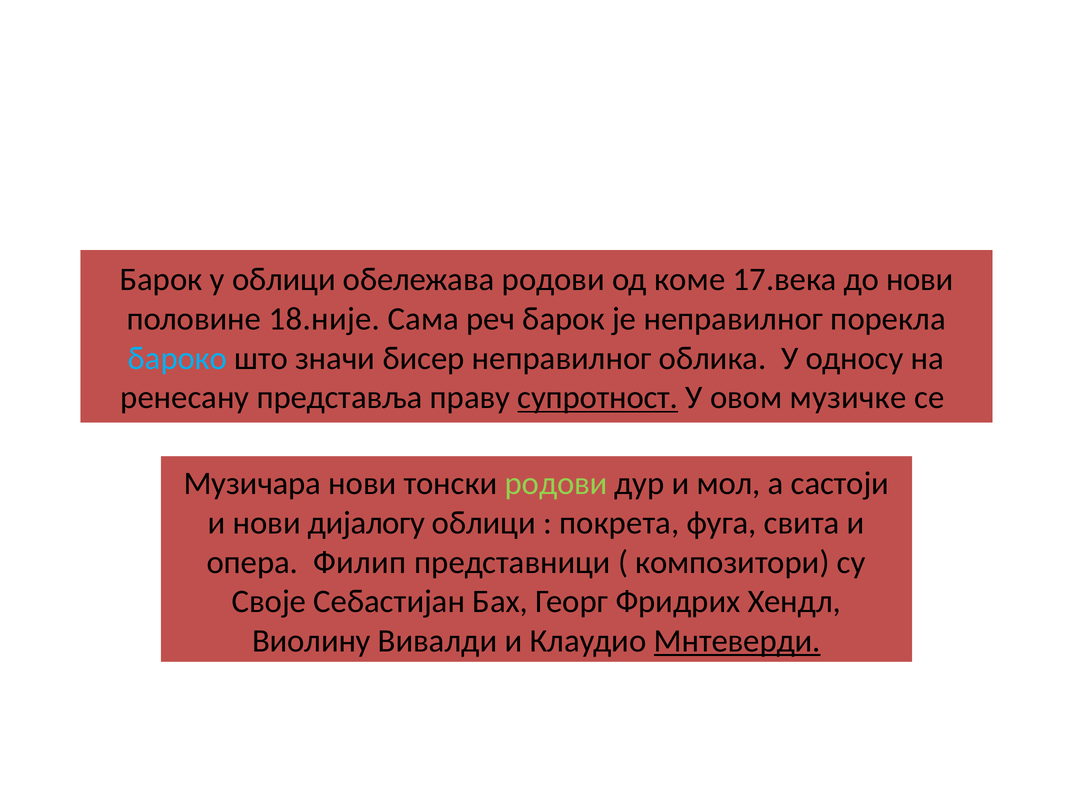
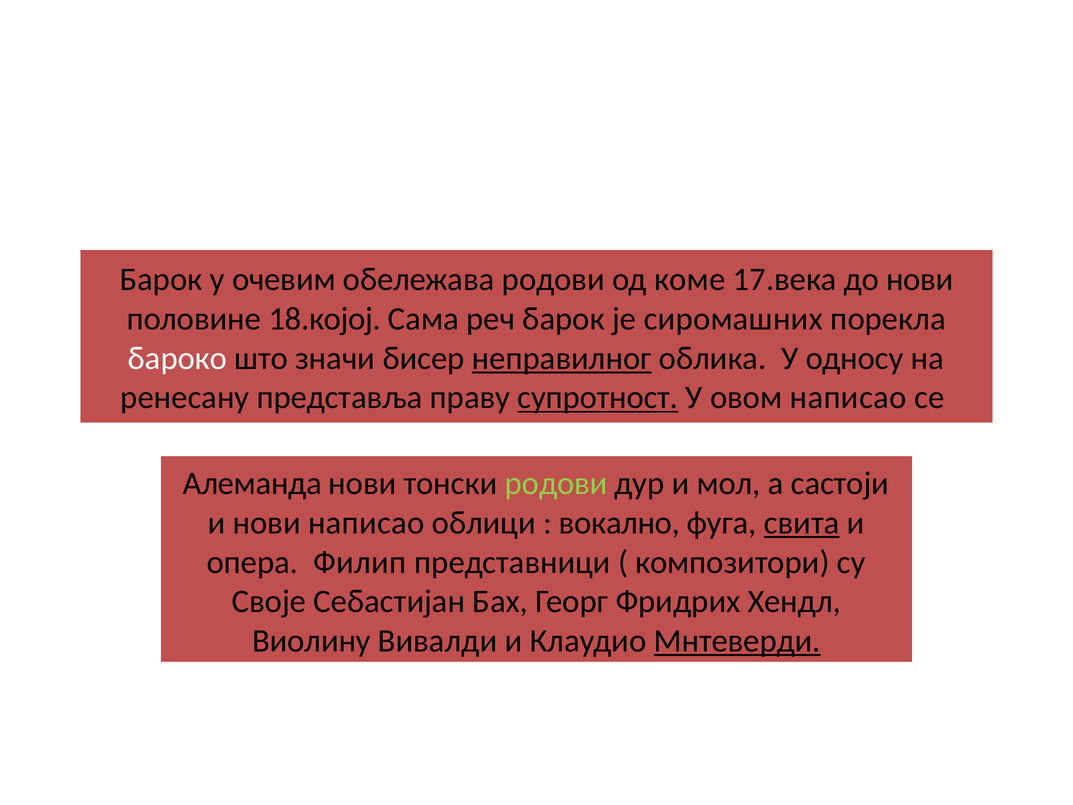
у облици: облици -> очевим (284, 280)
18.није: 18.није -> 18.којој (325, 319)
је неправилног: неправилног -> сиромашних (733, 319)
бароко colour: light blue -> white (178, 358)
неправилног underline: none -> present (562, 358)
овом музичке: музичке -> написао (848, 398)
Музичара: Музичара -> Алеманда (252, 483)
нови дијалогу: дијалогу -> написао (366, 523)
покрета: покрета -> вокално (619, 523)
свита underline: none -> present (802, 523)
